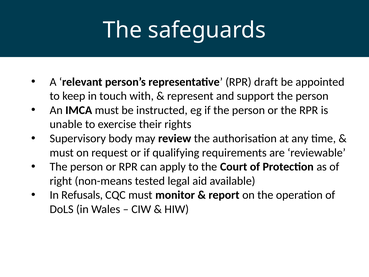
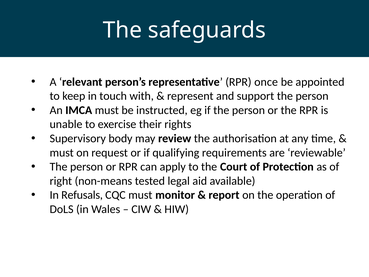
draft: draft -> once (266, 82)
